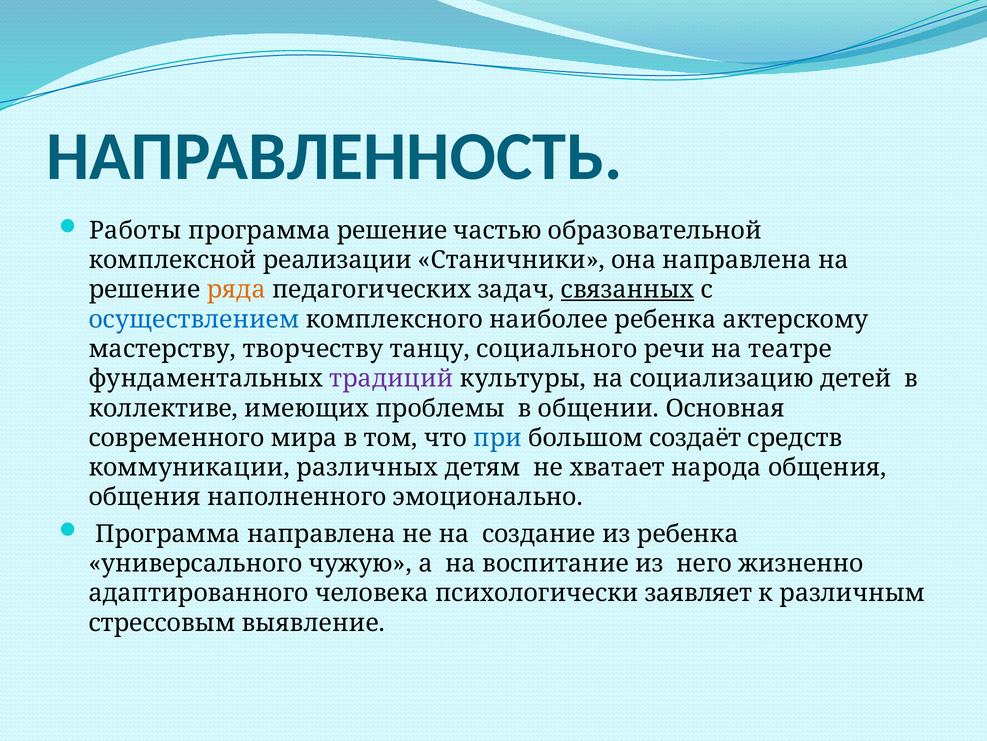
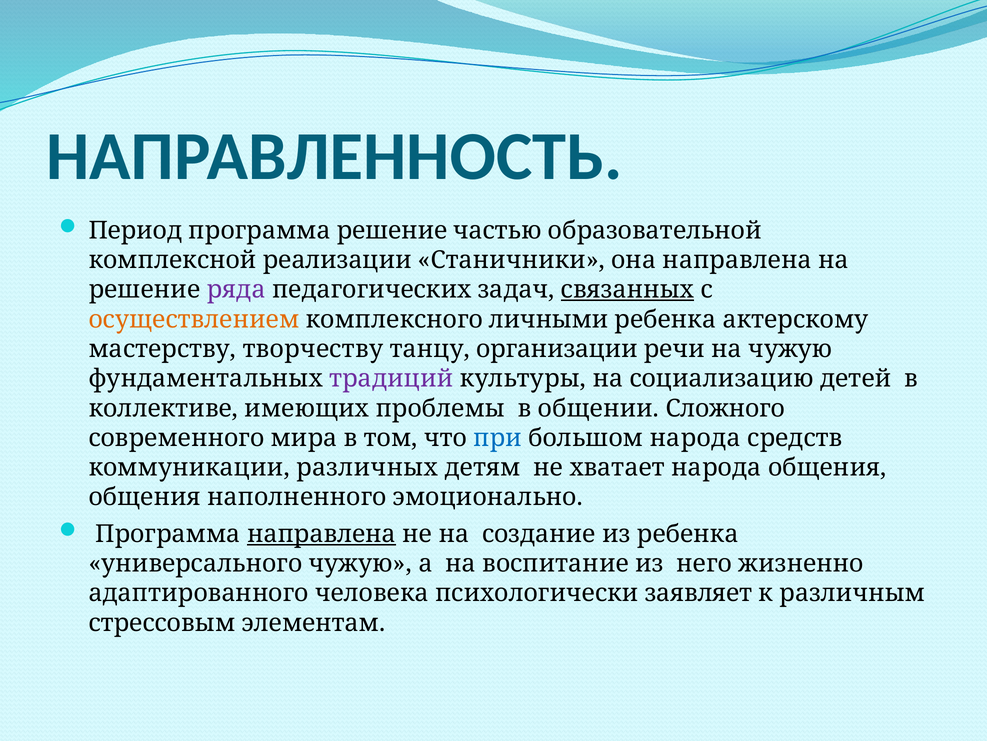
Работы: Работы -> Период (135, 230)
ряда colour: orange -> purple (236, 290)
осуществлением colour: blue -> orange (194, 319)
наиболее: наиболее -> личными (549, 319)
социального: социального -> организации (557, 349)
на театре: театре -> чужую (790, 349)
Основная: Основная -> Сложного (725, 408)
большом создаёт: создаёт -> народа (695, 438)
направлена underline: none -> present (322, 534)
выявление: выявление -> элементам (314, 622)
